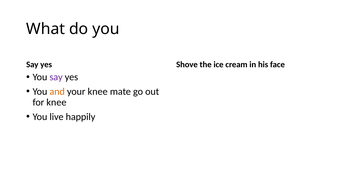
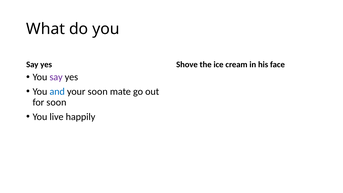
and colour: orange -> blue (57, 91)
your knee: knee -> soon (98, 91)
for knee: knee -> soon (56, 102)
